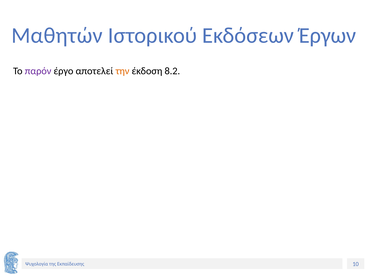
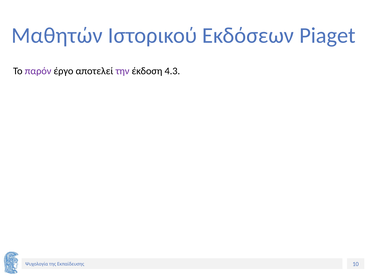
Έργων: Έργων -> Piaget (327, 36)
την colour: orange -> purple (122, 71)
8.2: 8.2 -> 4.3 (172, 71)
